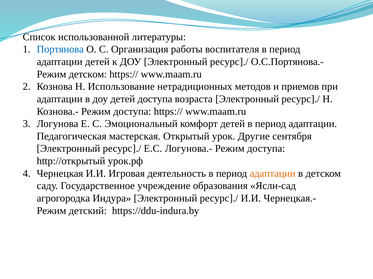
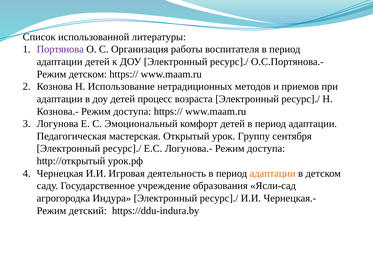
Портянова colour: blue -> purple (60, 49)
детей доступа: доступа -> процесс (155, 99)
Другие: Другие -> Группу (254, 137)
